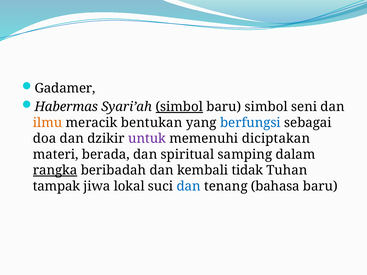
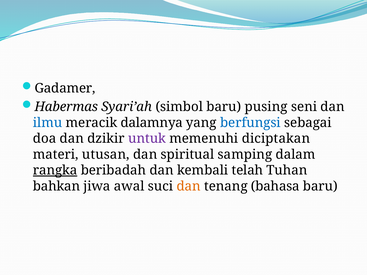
simbol underline: present -> none (179, 107)
baru simbol: simbol -> pusing (266, 107)
ilmu colour: orange -> blue (48, 123)
bentukan: bentukan -> dalamnya (152, 123)
berada: berada -> utusan (106, 155)
tidak: tidak -> telah (247, 170)
tampak: tampak -> bahkan (57, 186)
lokal: lokal -> awal (129, 186)
dan colour: blue -> orange (189, 186)
